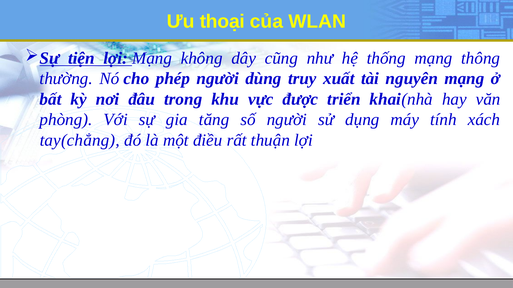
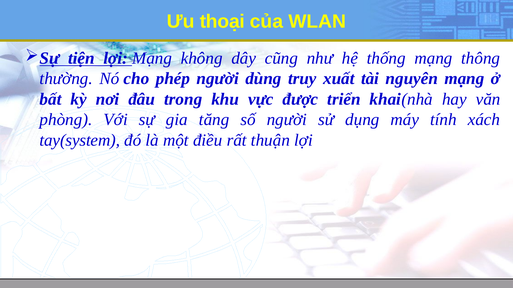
tay(chẳng: tay(chẳng -> tay(system (80, 140)
